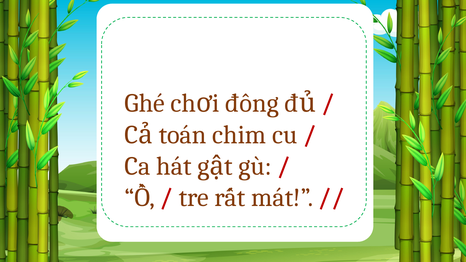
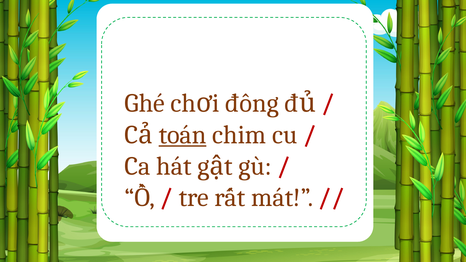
toán underline: none -> present (183, 135)
